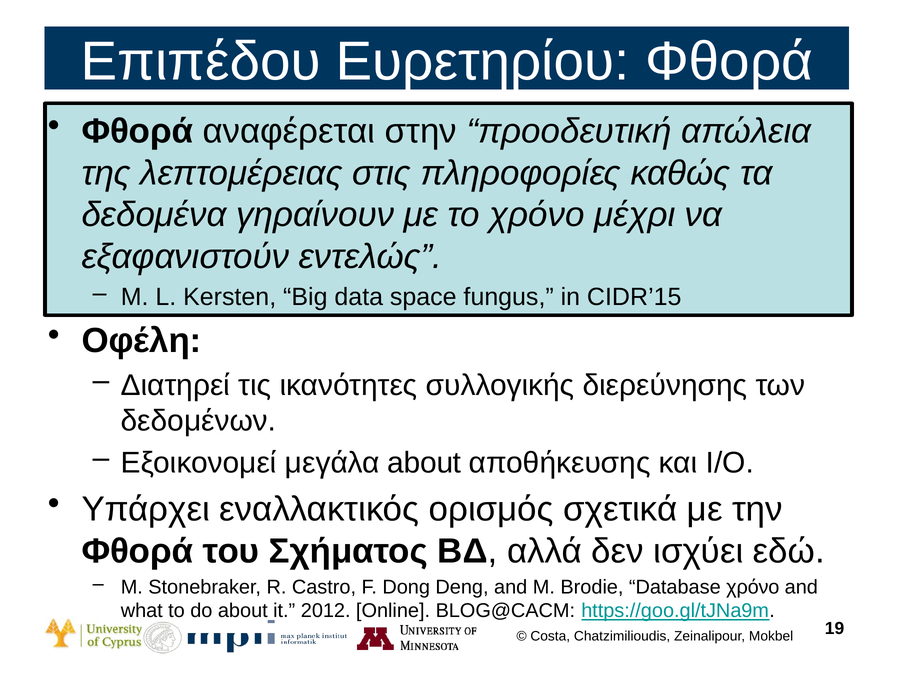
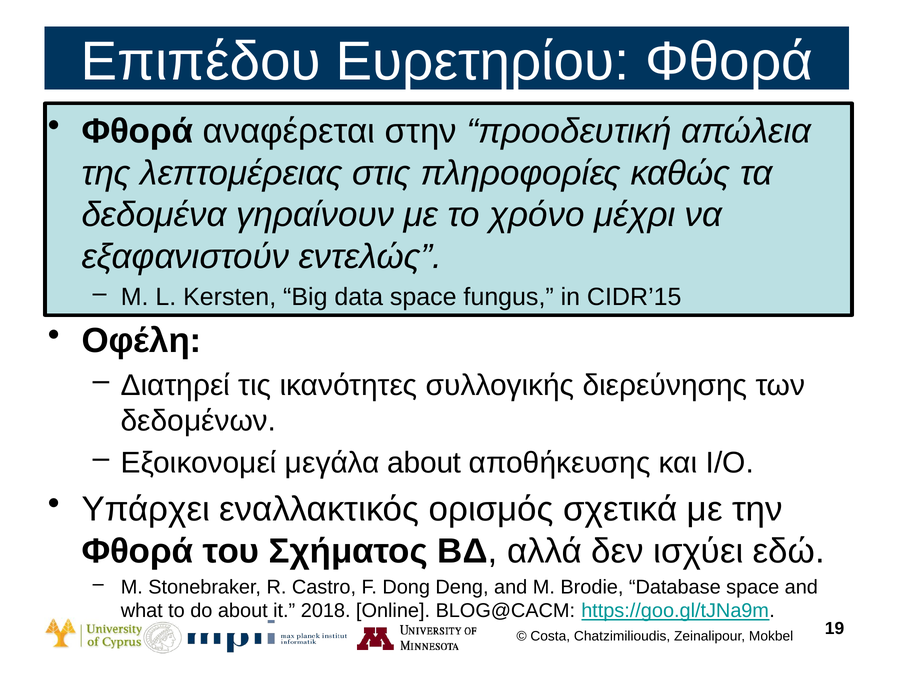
Database χρόνο: χρόνο -> space (753, 587)
2012: 2012 -> 2018 (326, 611)
